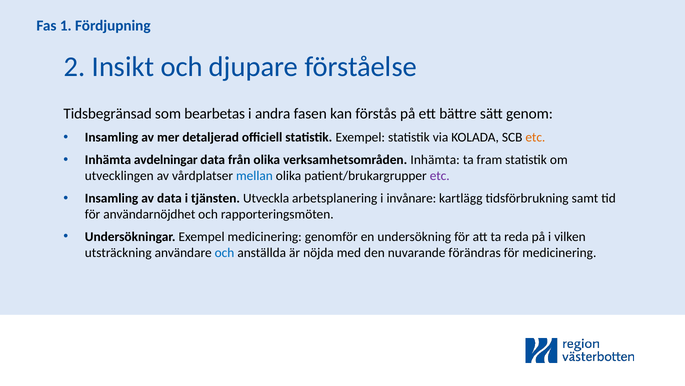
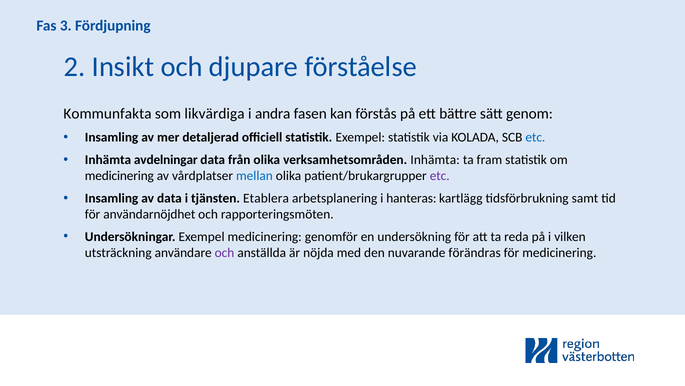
1: 1 -> 3 (66, 26)
Tidsbegränsad: Tidsbegränsad -> Kommunfakta (108, 114)
bearbetas: bearbetas -> likvärdiga (215, 114)
etc colour: orange -> blue (535, 137)
utvecklingen: utvecklingen -> medicinering (119, 176)
Utveckla: Utveckla -> Etablera (266, 198)
invånare: invånare -> hanteras (411, 198)
och colour: blue -> purple (225, 252)
